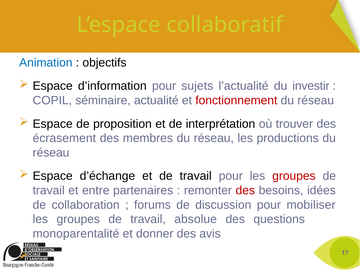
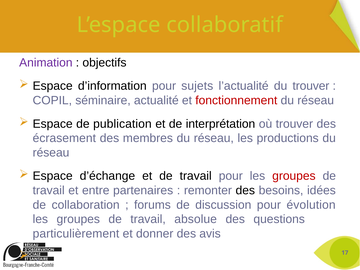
Animation colour: blue -> purple (46, 63)
du investir: investir -> trouver (311, 86)
proposition: proposition -> publication (122, 124)
des colour: red -> black (245, 190)
mobiliser: mobiliser -> évolution (311, 205)
monoparentalité: monoparentalité -> particulièrement (76, 234)
